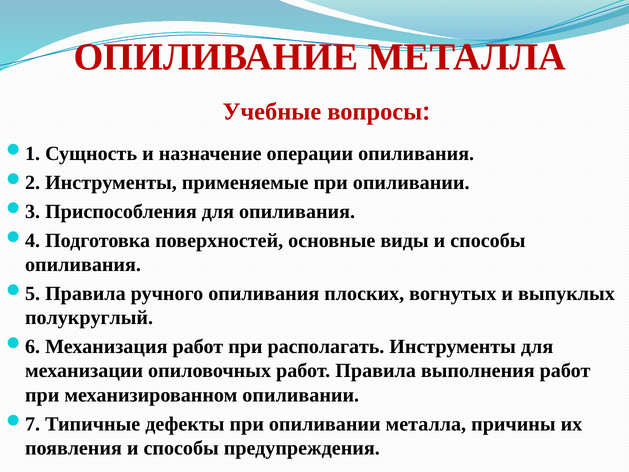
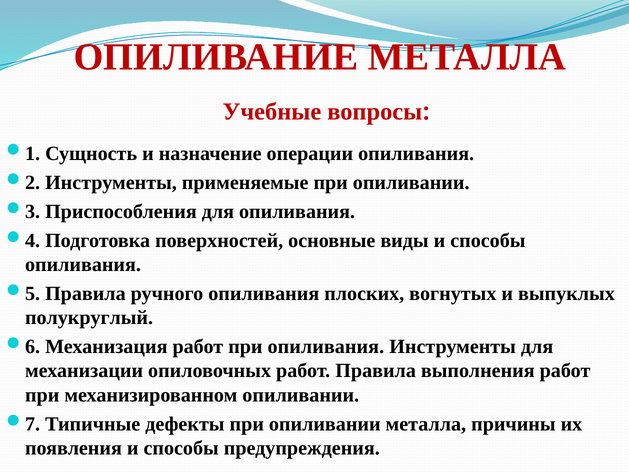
при располагать: располагать -> опиливания (326, 347)
